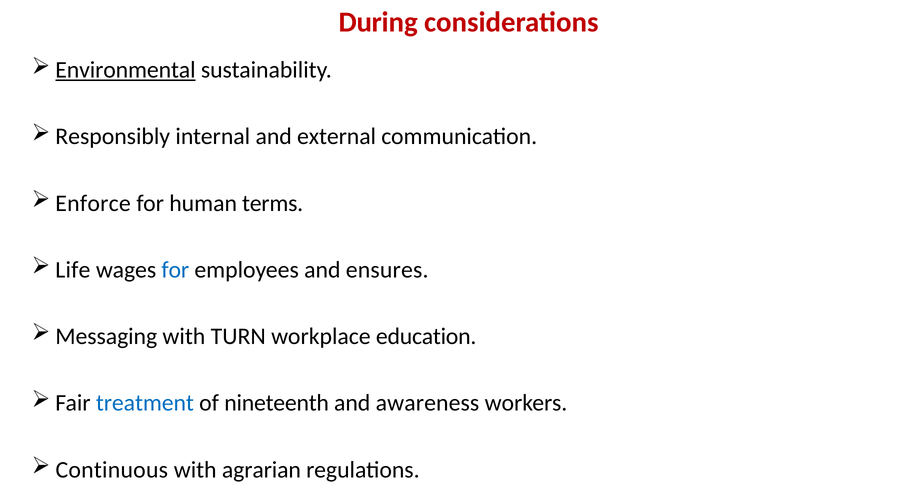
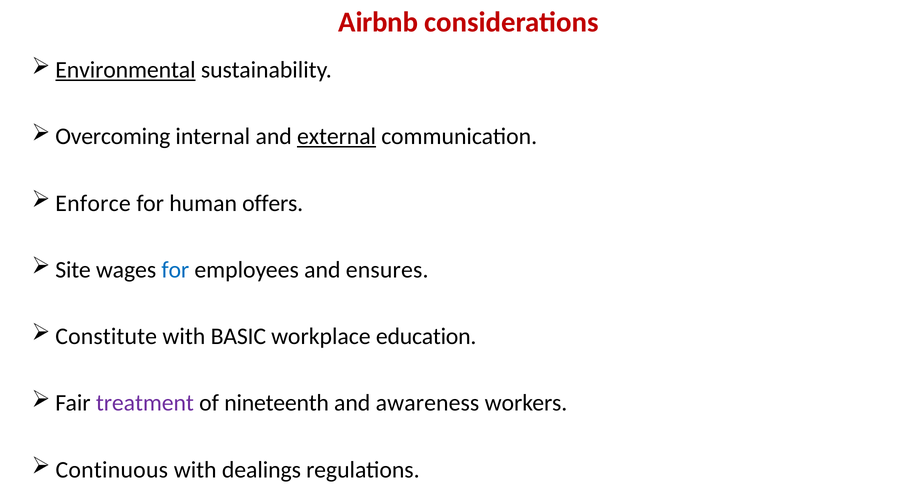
During: During -> Airbnb (378, 22)
Responsibly: Responsibly -> Overcoming (113, 137)
external underline: none -> present (337, 137)
terms: terms -> offers (273, 203)
Life: Life -> Site (73, 270)
Messaging: Messaging -> Constitute (106, 337)
TURN: TURN -> BASIC (238, 337)
treatment colour: blue -> purple (145, 403)
agrarian: agrarian -> dealings (261, 470)
